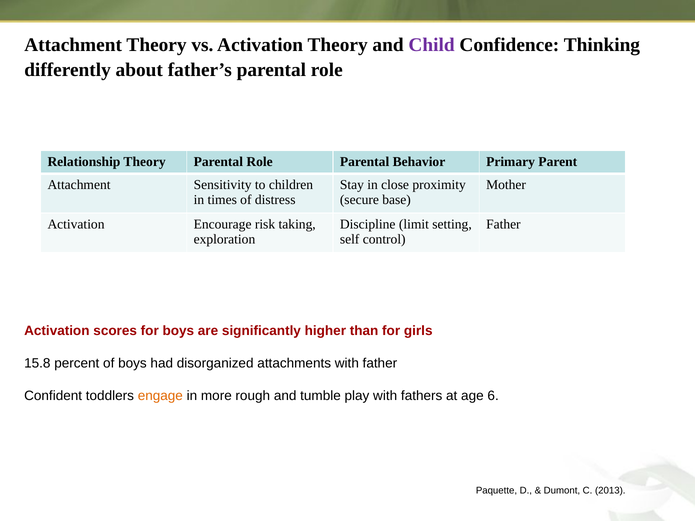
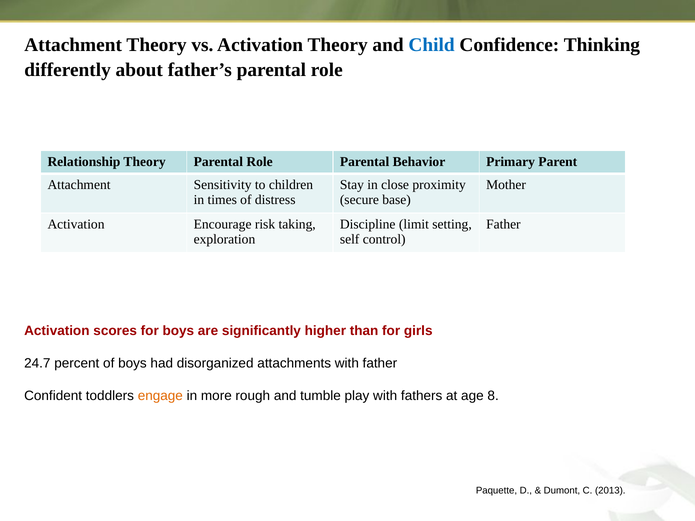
Child colour: purple -> blue (432, 45)
15.8: 15.8 -> 24.7 (37, 363)
6: 6 -> 8 (493, 396)
